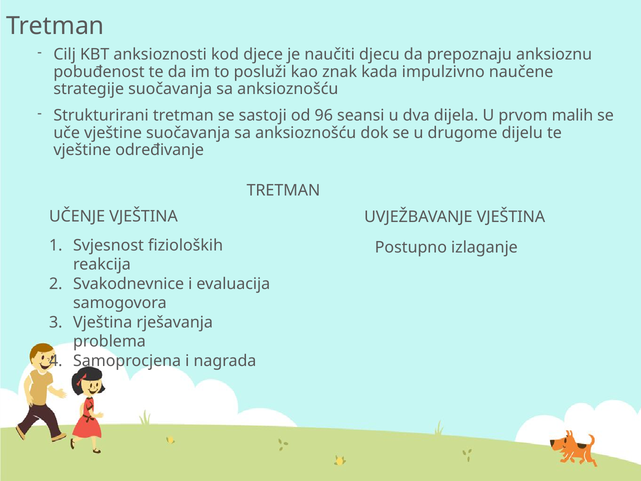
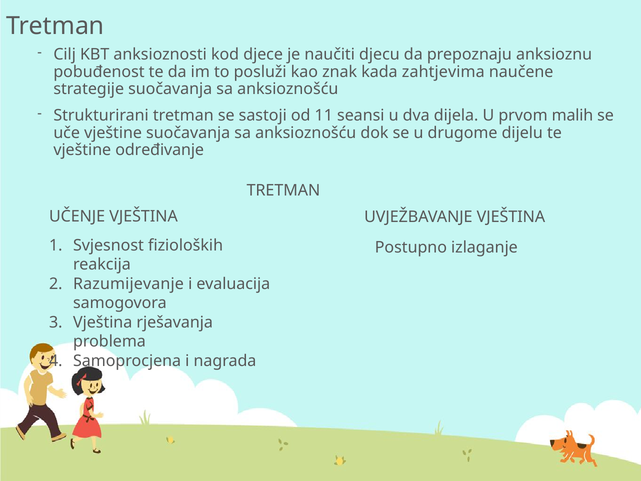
impulzivno: impulzivno -> zahtjevima (443, 72)
96: 96 -> 11 (324, 115)
Svakodnevnice: Svakodnevnice -> Razumijevanje (128, 284)
